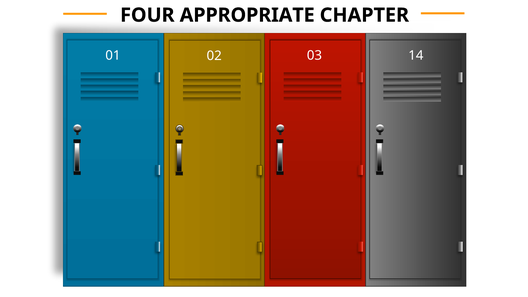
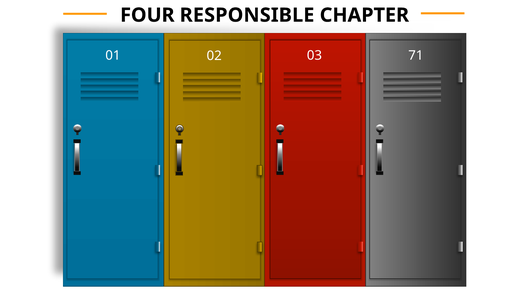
APPROPRIATE: APPROPRIATE -> RESPONSIBLE (247, 15)
14: 14 -> 71 (416, 56)
